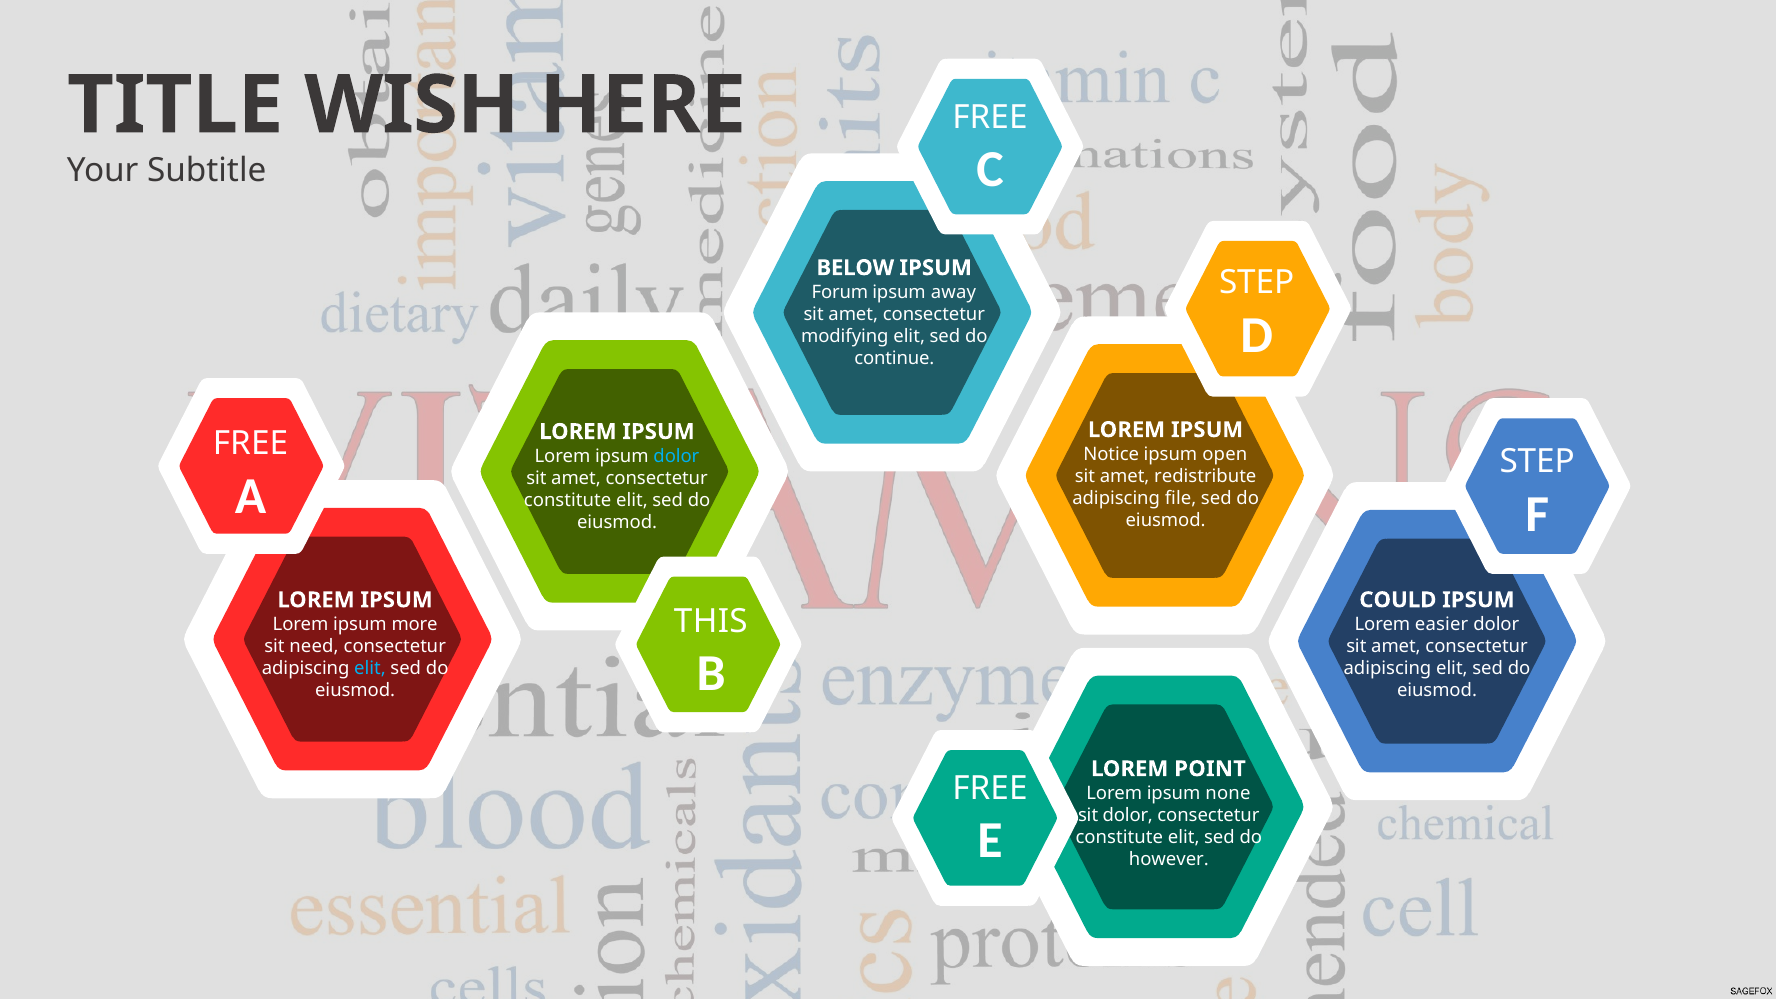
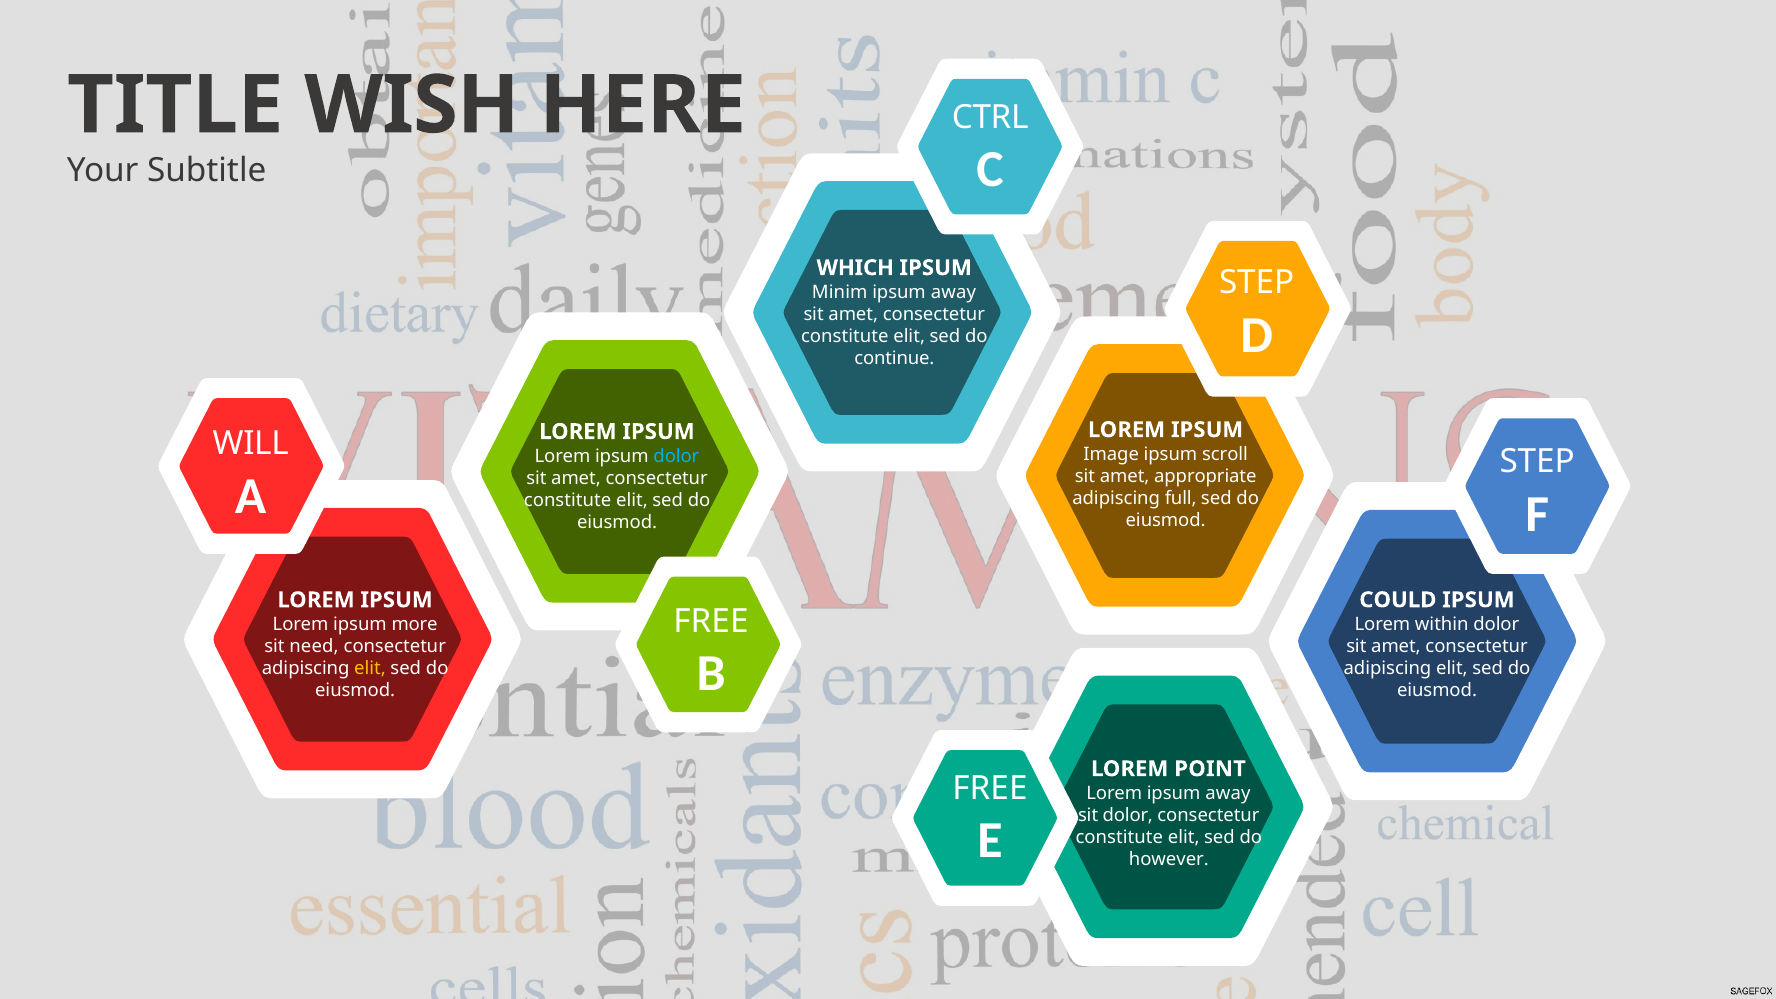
FREE: FREE -> CTRL (990, 117)
BELOW: BELOW -> WHICH (855, 268)
Forum: Forum -> Minim (840, 292)
modifying: modifying -> constitute (845, 336)
FREE: FREE -> WILL (251, 444)
Notice: Notice -> Image (1111, 454)
open: open -> scroll (1225, 454)
redistribute: redistribute -> appropriate (1205, 476)
file: file -> full (1181, 498)
THIS: THIS -> FREE (711, 621)
easier: easier -> within (1442, 624)
elit colour: light blue -> yellow (370, 669)
Lorem ipsum none: none -> away (1228, 793)
